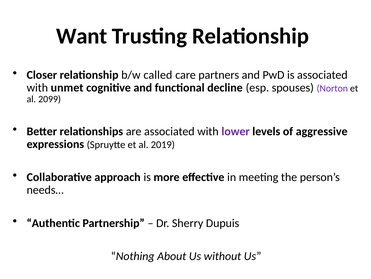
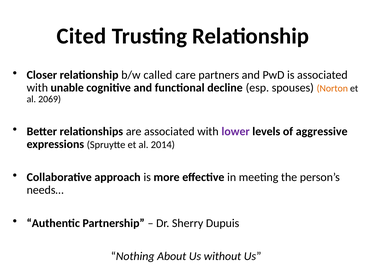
Want: Want -> Cited (81, 36)
unmet: unmet -> unable (67, 88)
Norton colour: purple -> orange (332, 88)
2099: 2099 -> 2069 (50, 99)
2019: 2019 -> 2014 (163, 144)
